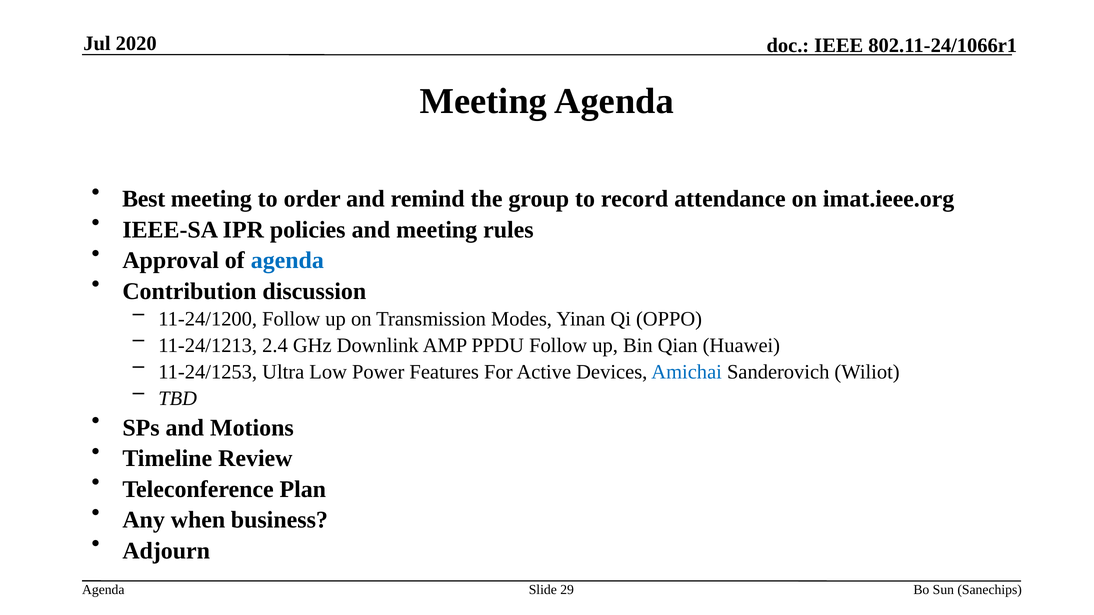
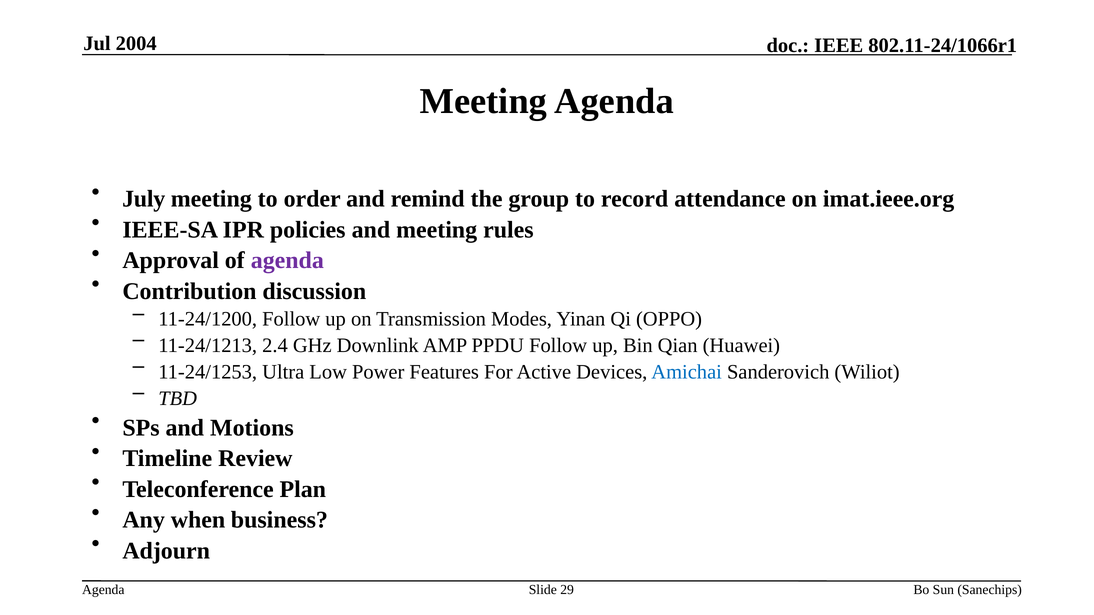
2020: 2020 -> 2004 (136, 43)
Best: Best -> July (144, 199)
agenda colour: blue -> purple (287, 261)
